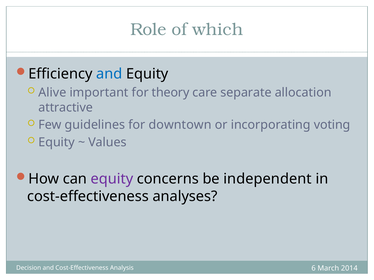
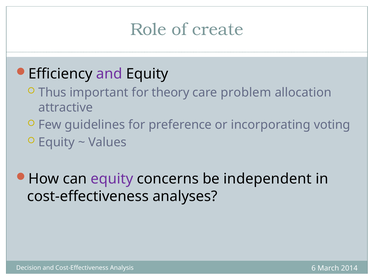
which: which -> create (218, 29)
and colour: blue -> purple (109, 74)
Alive: Alive -> Thus (52, 93)
separate: separate -> problem (246, 93)
downtown: downtown -> preference (180, 125)
